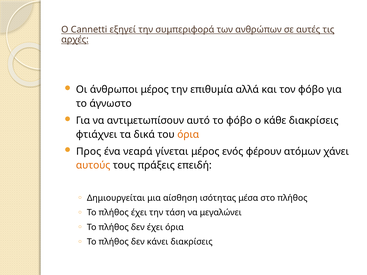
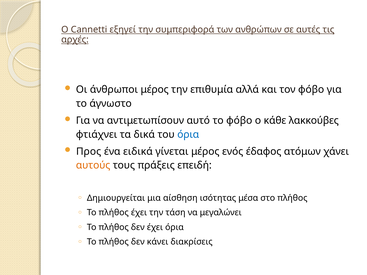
κάθε διακρίσεις: διακρίσεις -> λακκούβες (314, 121)
όρια colour: orange -> blue (188, 135)
νεαρά: νεαρά -> ειδικά (138, 152)
φέρουν: φέρουν -> έδαφος (264, 152)
